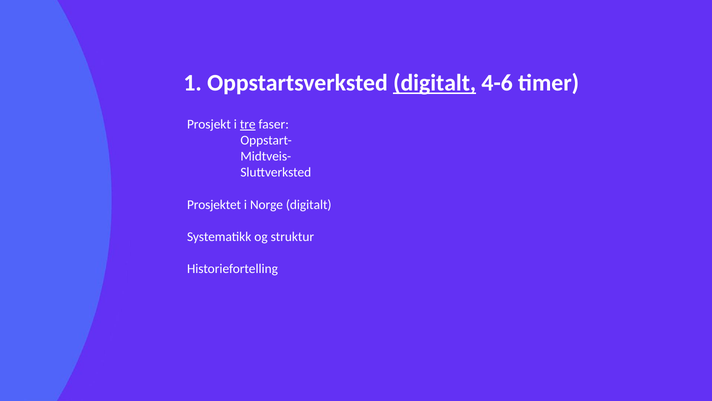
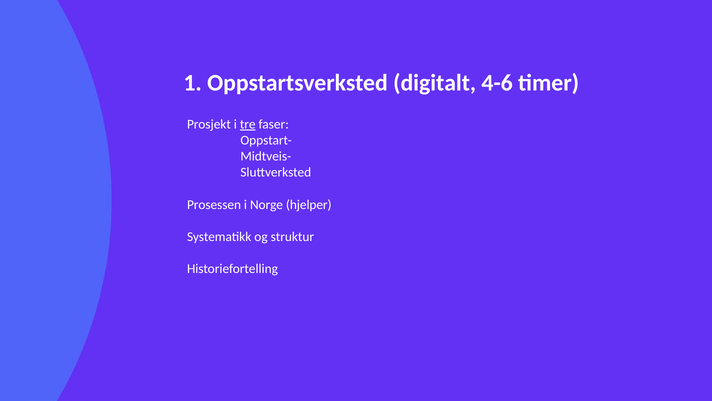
digitalt underline: present -> none (435, 83)
Prosjektet: Prosjektet -> Prosessen (214, 204)
Norge digitalt: digitalt -> hjelper (309, 204)
